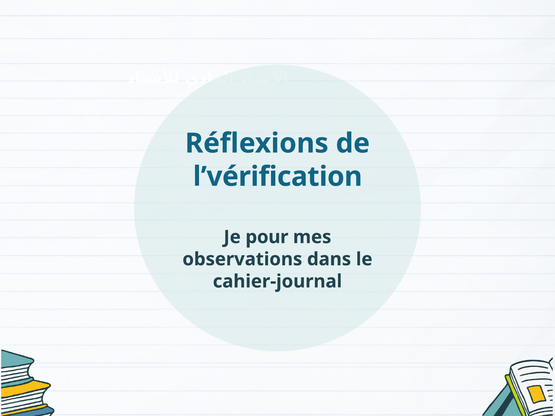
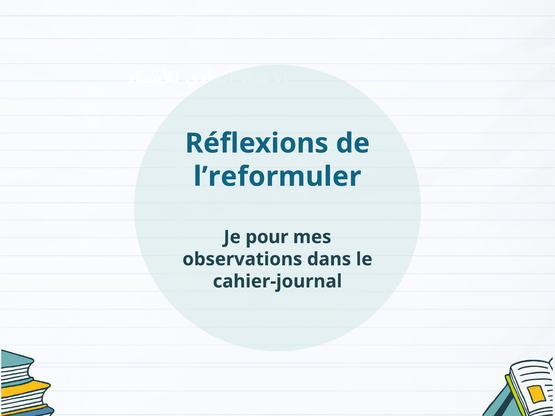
l’vérification: l’vérification -> l’reformuler (277, 177)
